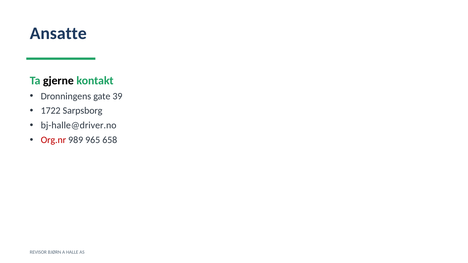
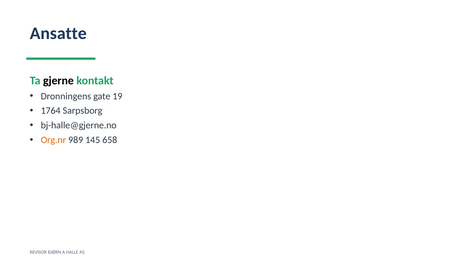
39: 39 -> 19 (117, 96)
1722: 1722 -> 1764 (51, 111)
bj-halle@driver.no: bj-halle@driver.no -> bj-halle@gjerne.no (79, 126)
Org.nr colour: red -> orange (53, 140)
965: 965 -> 145 (93, 140)
